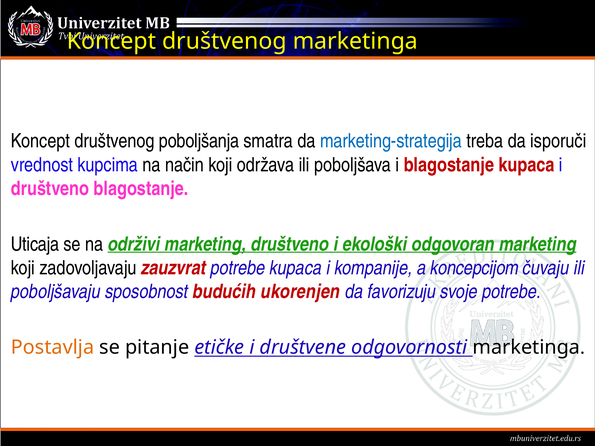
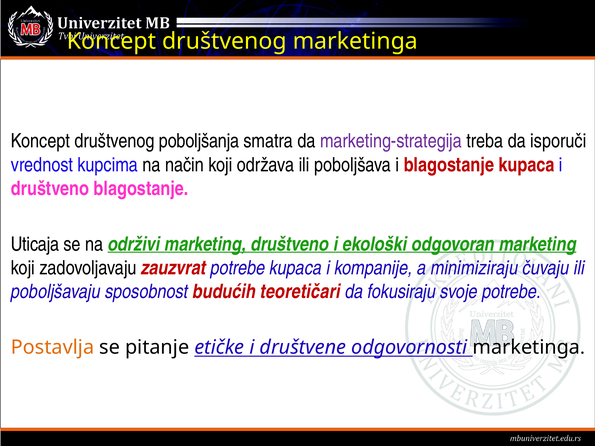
marketing-strategija colour: blue -> purple (391, 141)
koncepcijom: koncepcijom -> minimiziraju (474, 268)
ukorenjen: ukorenjen -> teoretičari (300, 292)
favorizuju: favorizuju -> fokusiraju (402, 292)
